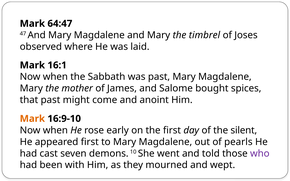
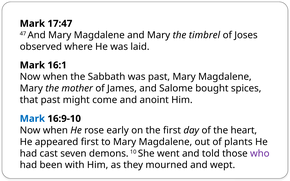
64:47: 64:47 -> 17:47 (60, 24)
Mark colour: orange -> blue (32, 119)
silent: silent -> heart (244, 130)
pearls: pearls -> plants (238, 142)
